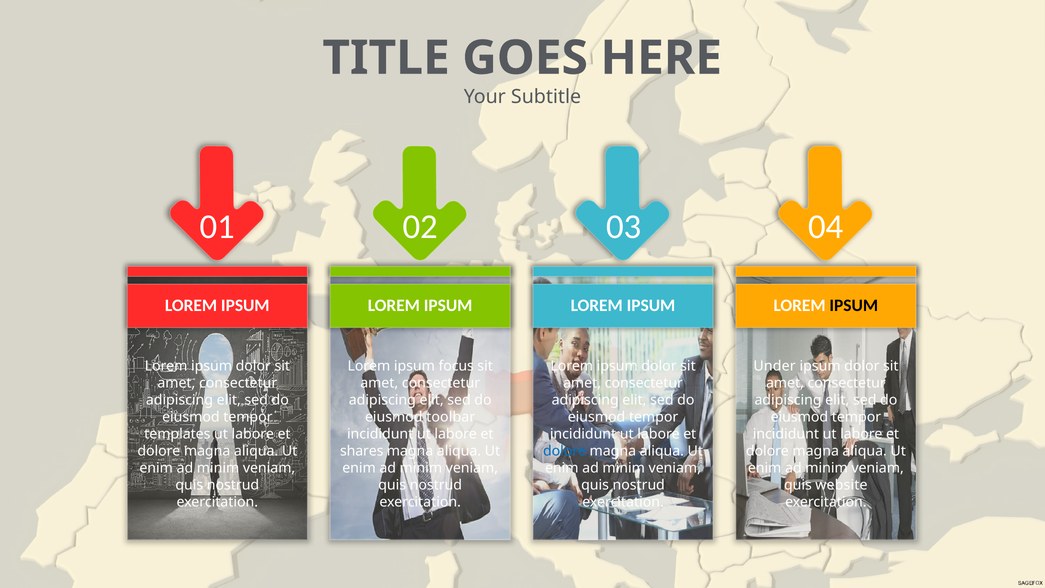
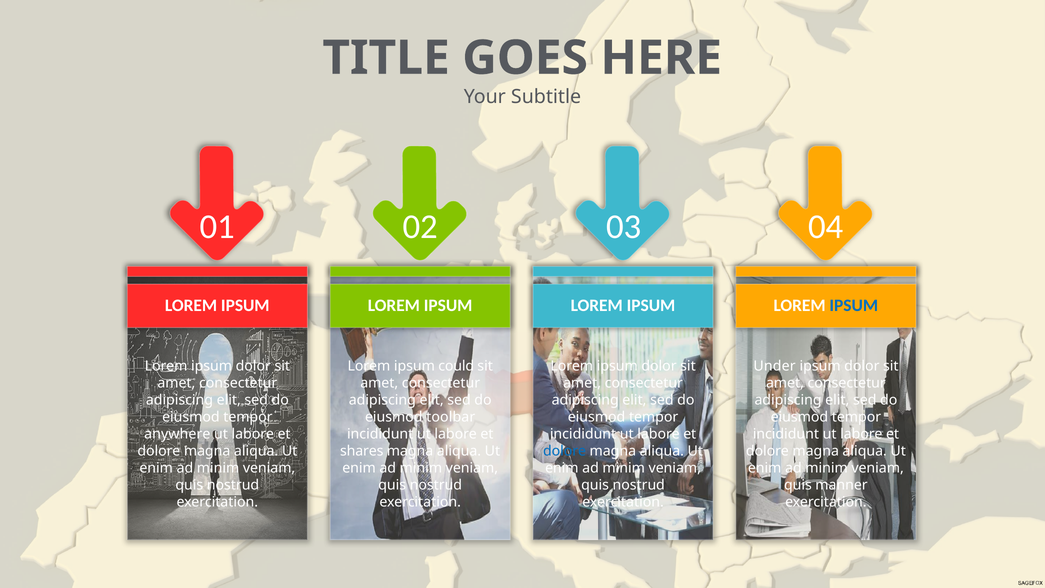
IPSUM colour: black -> blue (854, 306)
focus: focus -> could (456, 366)
templates: templates -> anywhere (177, 434)
website: website -> manner (842, 485)
